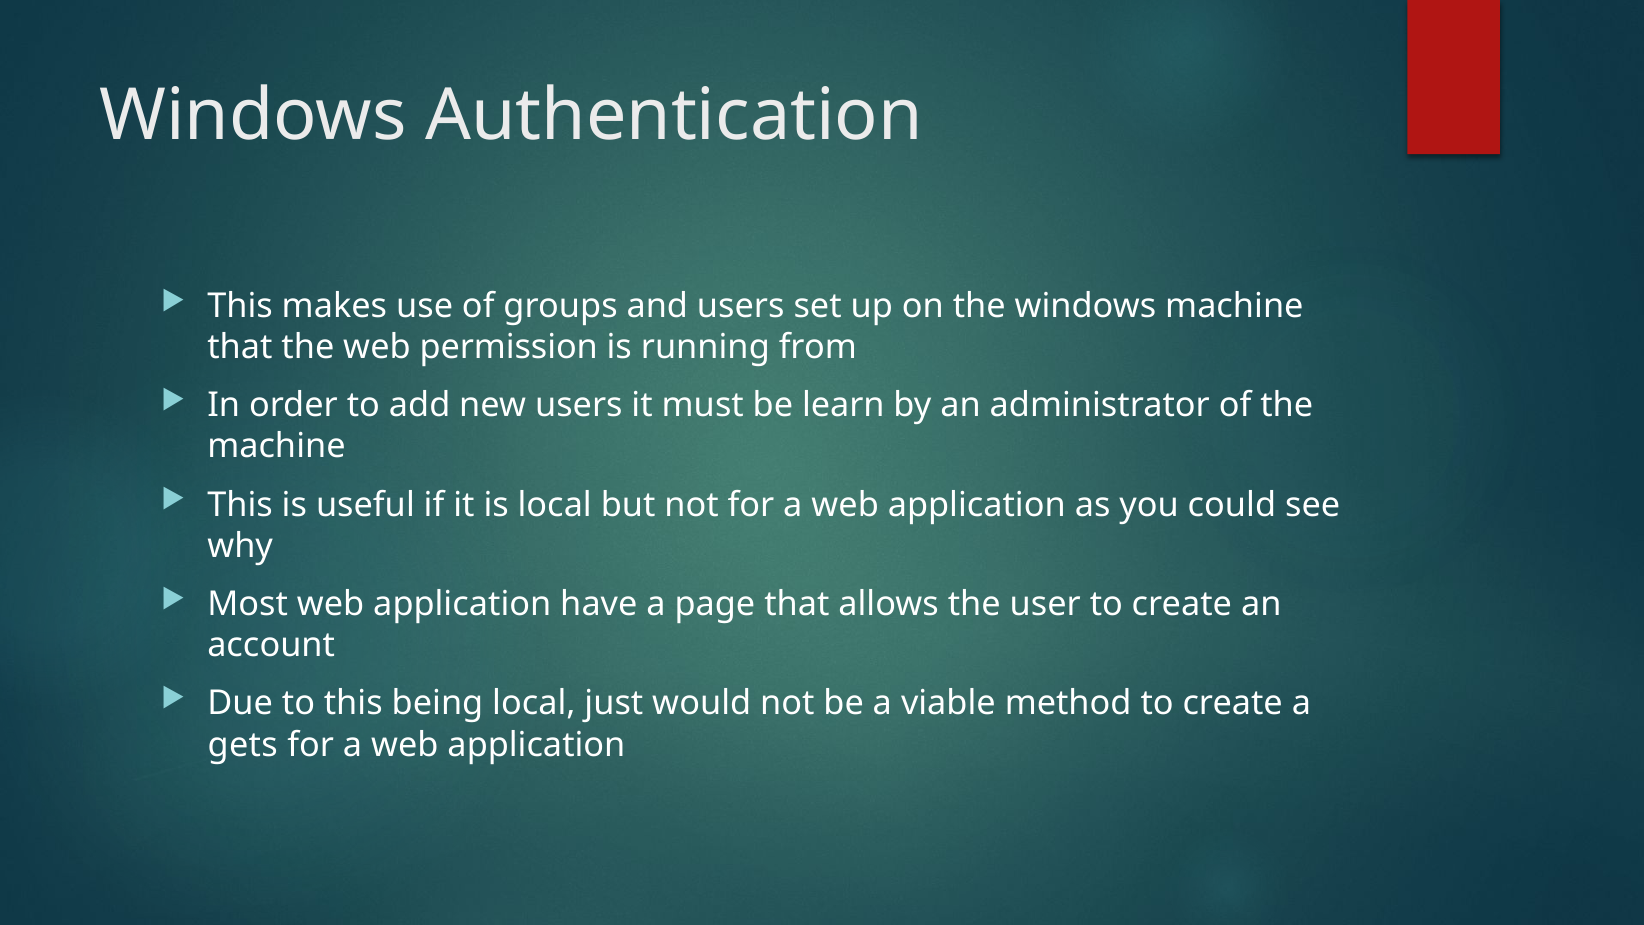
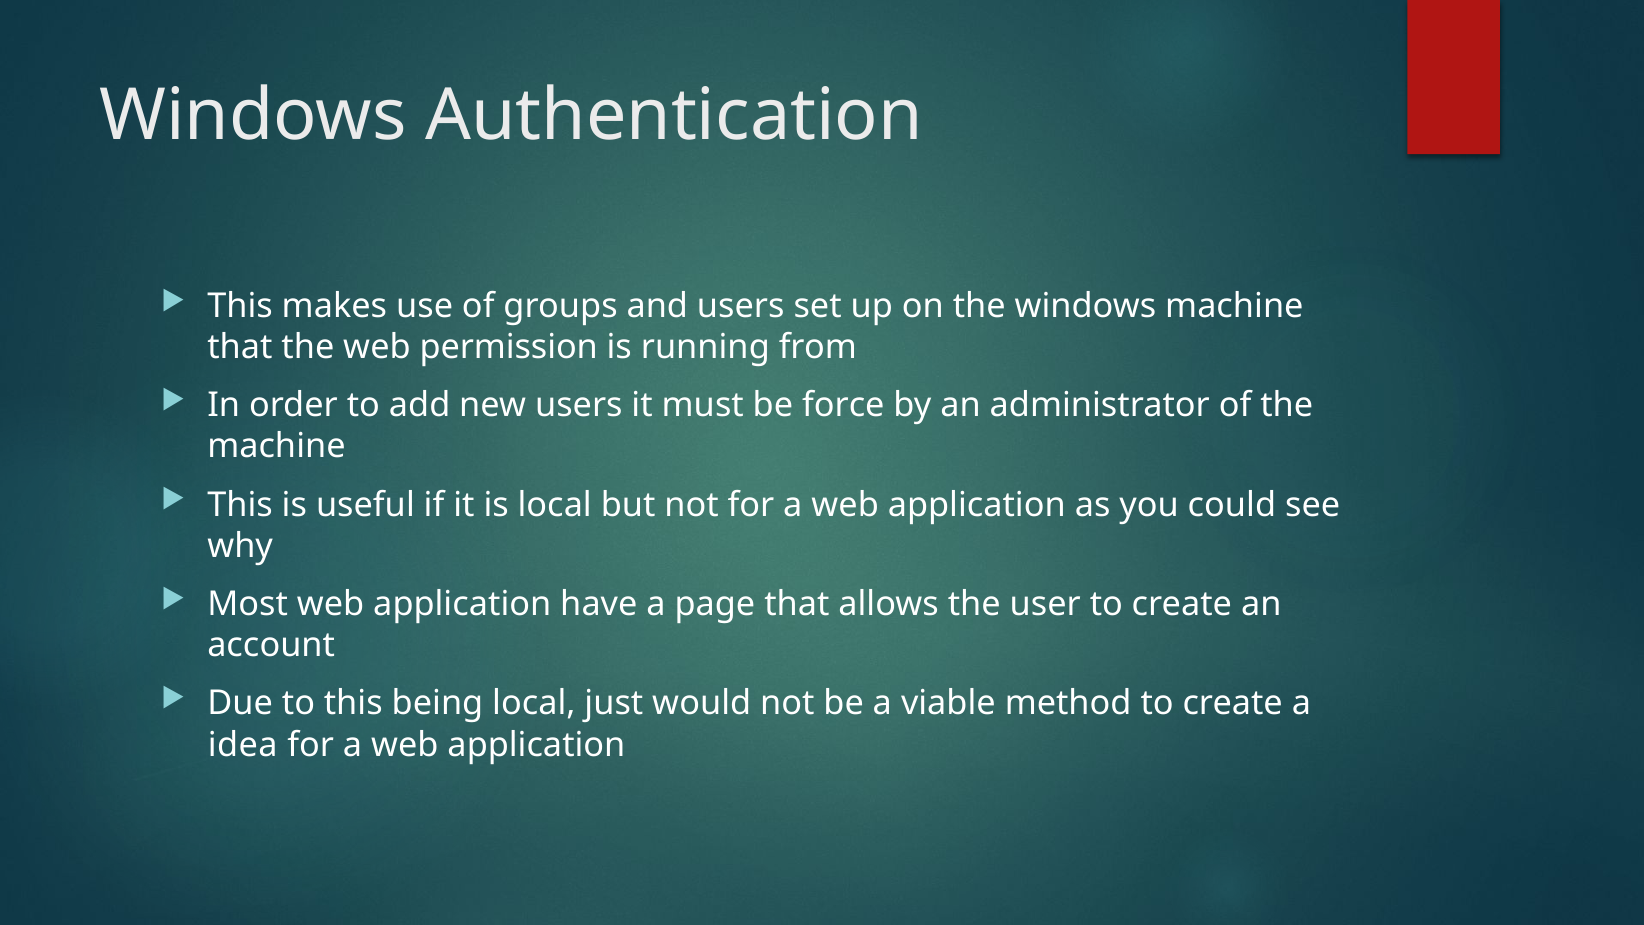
learn: learn -> force (843, 405)
gets: gets -> idea (243, 745)
